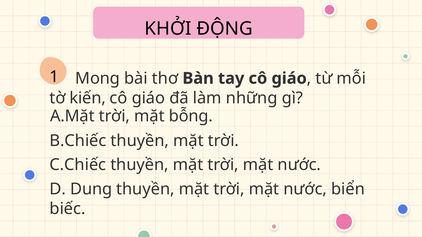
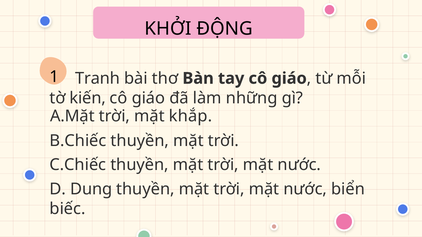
Mong: Mong -> Tranh (98, 78)
bỗng: bỗng -> khắp (191, 116)
